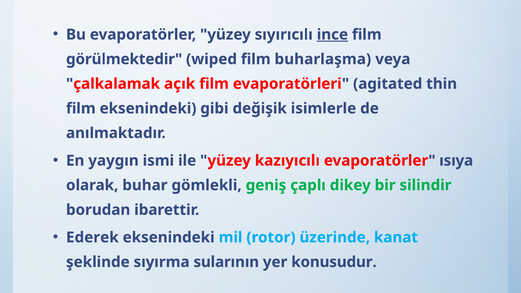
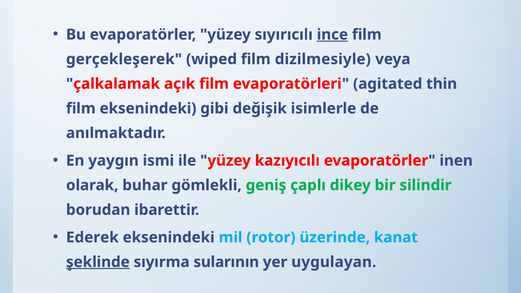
görülmektedir: görülmektedir -> gerçekleşerek (124, 59)
buharlaşma: buharlaşma -> dizilmesiyle (323, 59)
ısıya: ısıya -> inen (456, 161)
şeklinde underline: none -> present (98, 262)
konusudur: konusudur -> uygulayan (334, 262)
